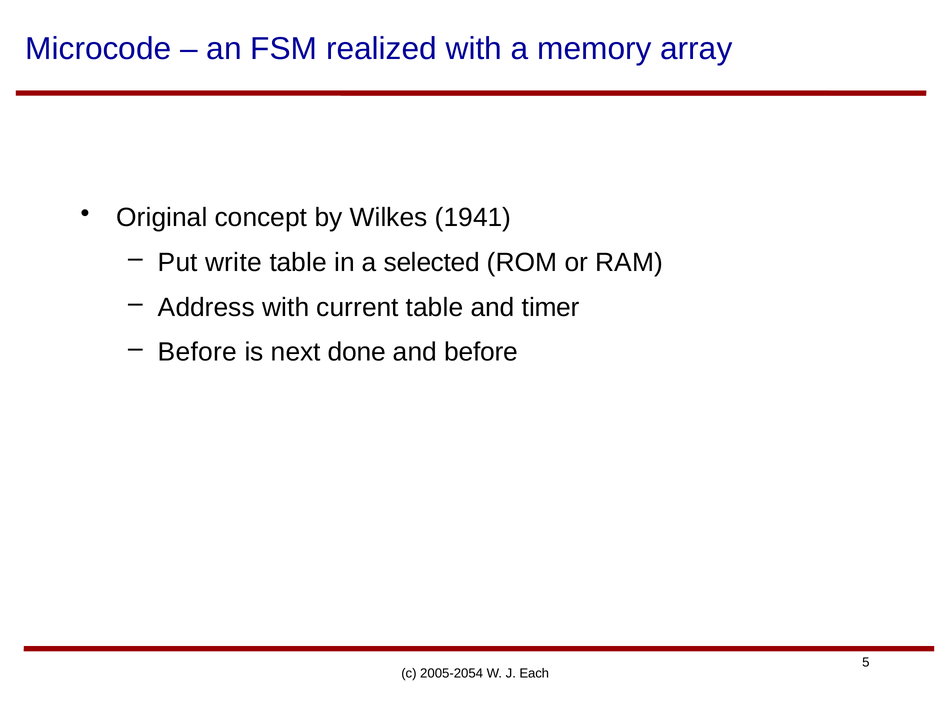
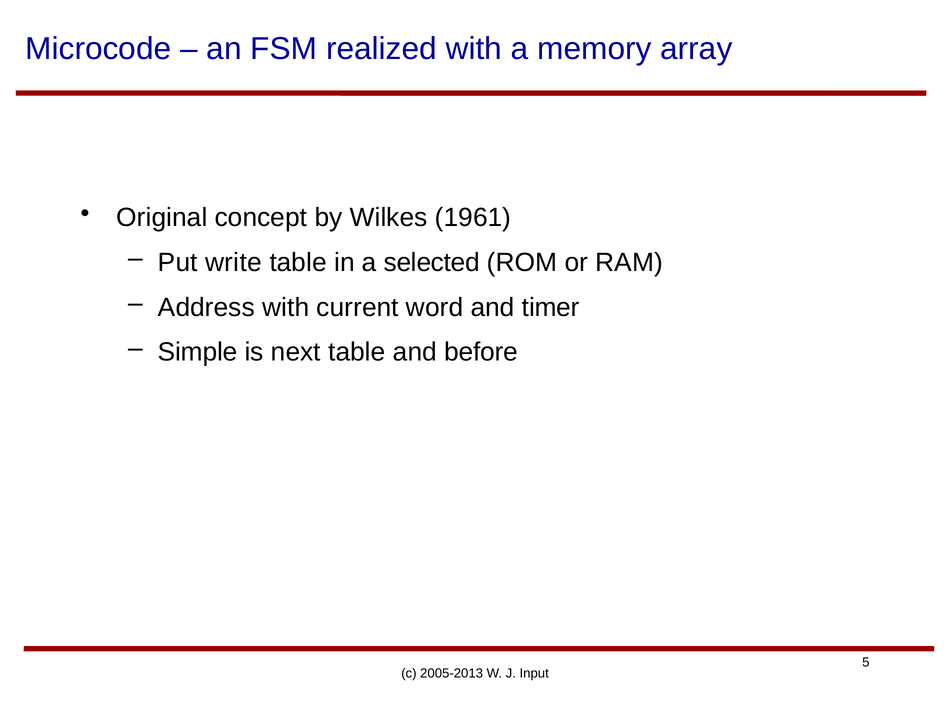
1941: 1941 -> 1961 (473, 218)
current table: table -> word (435, 308)
Before: Before -> Simple (198, 352)
next done: done -> table (357, 352)
2005-2054: 2005-2054 -> 2005-2013 (452, 674)
Each: Each -> Input (534, 674)
